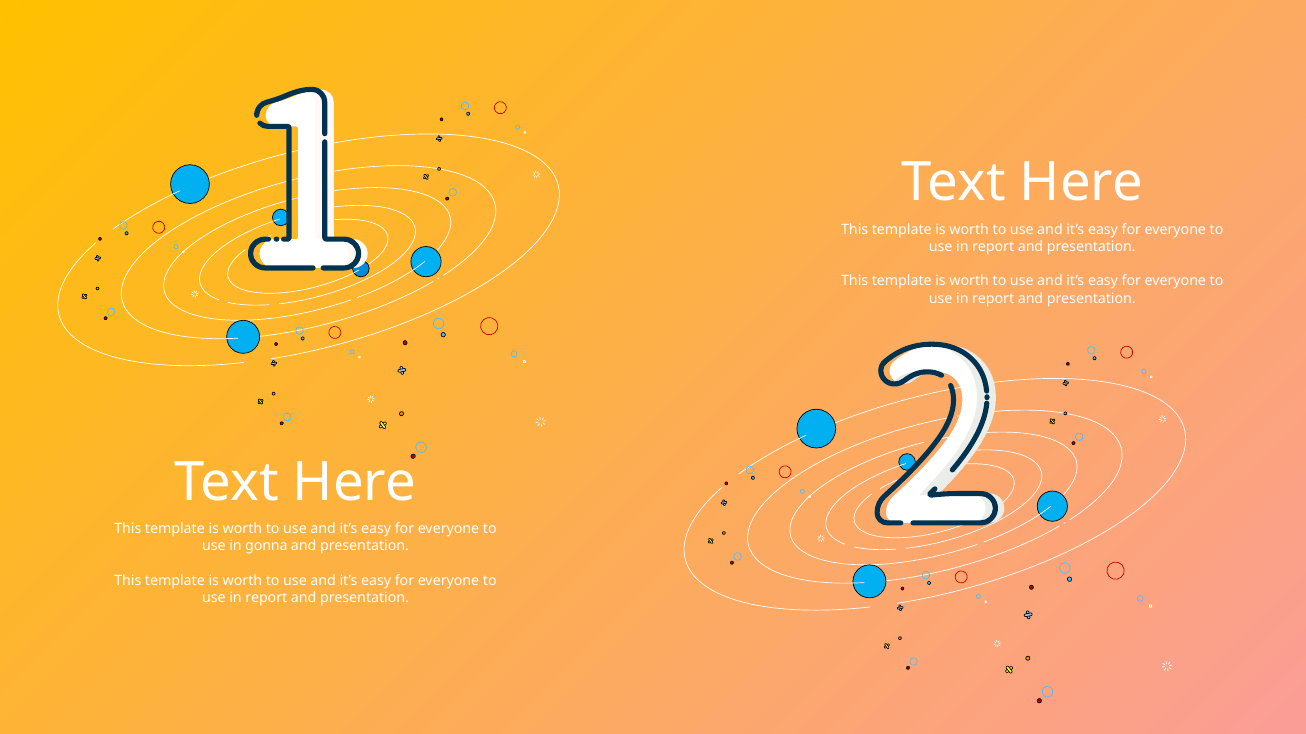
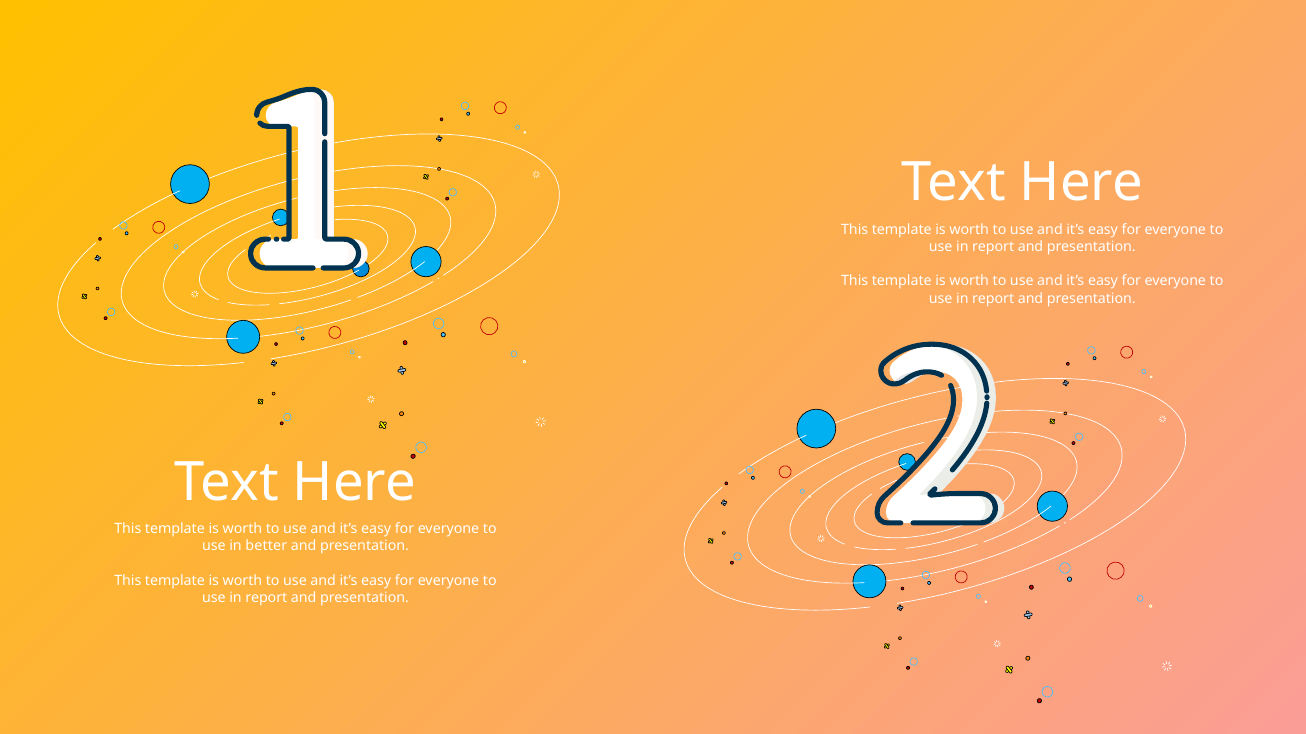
gonna: gonna -> better (266, 547)
